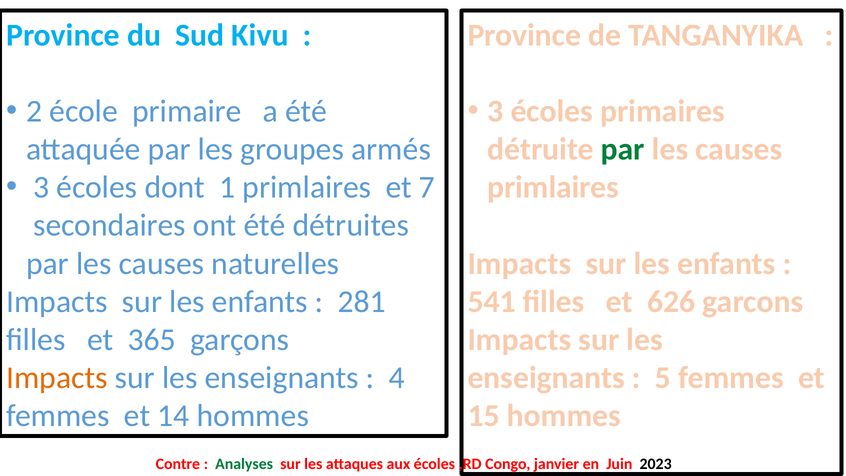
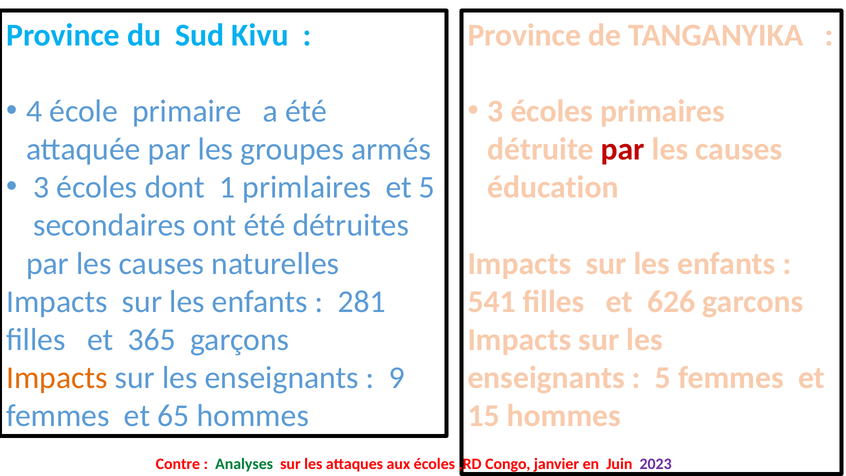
2: 2 -> 4 (34, 111)
par colour: green -> red (623, 149)
et 7: 7 -> 5 (427, 187)
primlaires: primlaires -> éducation (553, 187)
4: 4 -> 9 (397, 378)
14: 14 -> 65 (173, 416)
2023 colour: black -> purple (656, 464)
